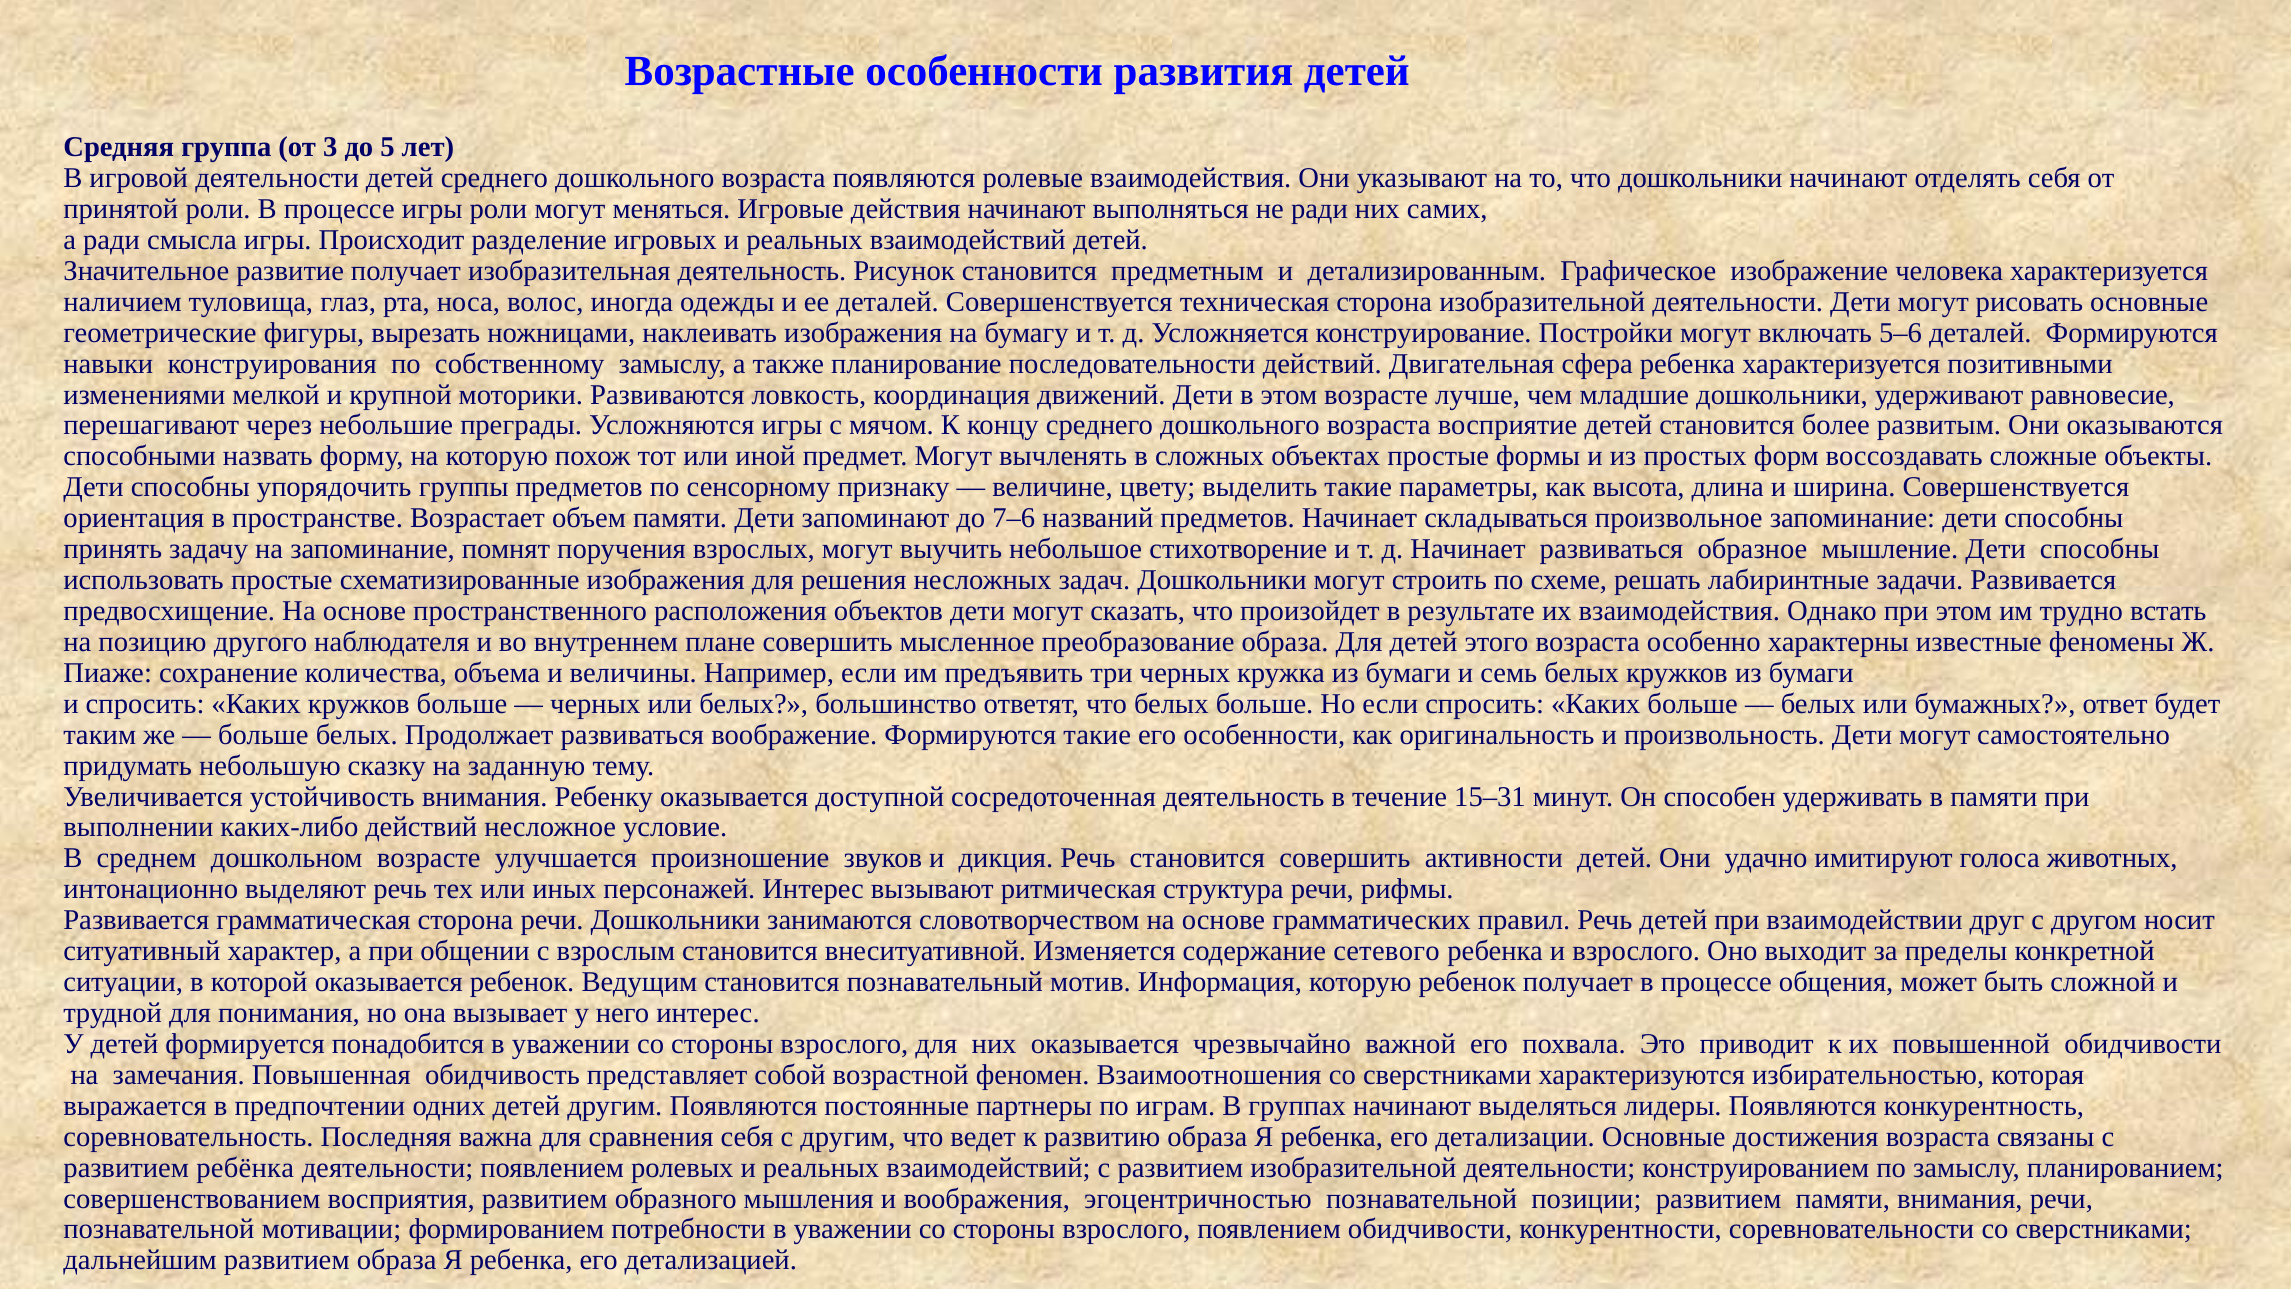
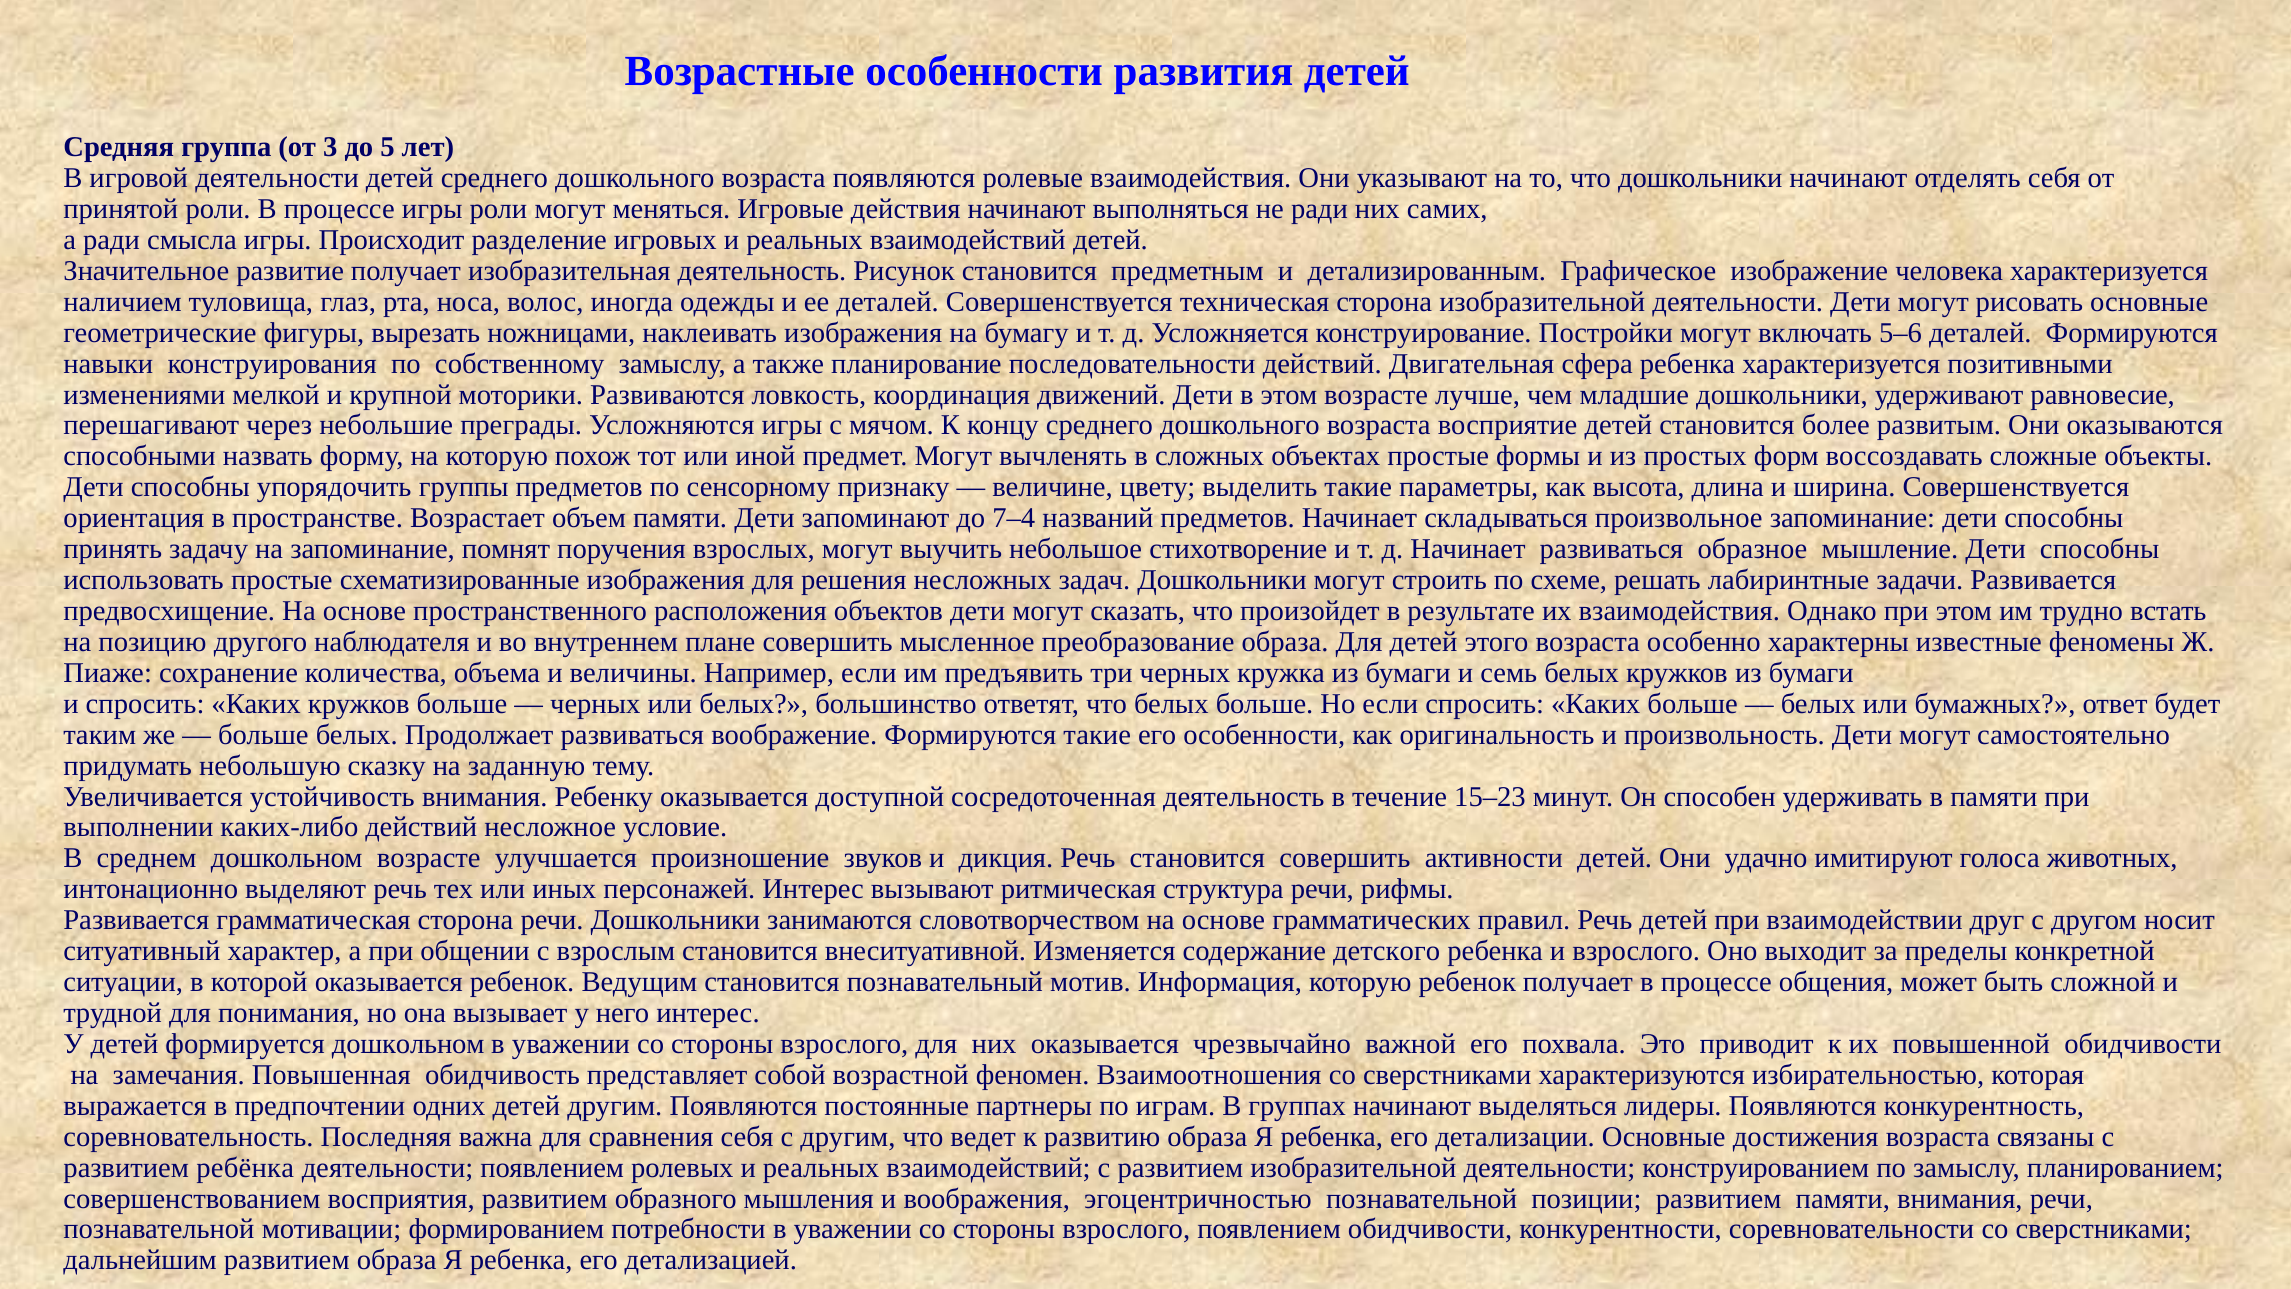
7–6: 7–6 -> 7–4 (1014, 518)
15–31: 15–31 -> 15–23 (1490, 796)
сетевого: сетевого -> детского (1387, 951)
формируется понадобится: понадобится -> дошкольном (408, 1044)
